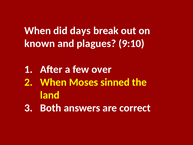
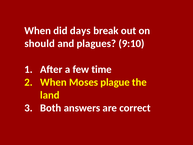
known: known -> should (40, 44)
over: over -> time (102, 69)
sinned: sinned -> plague (115, 82)
